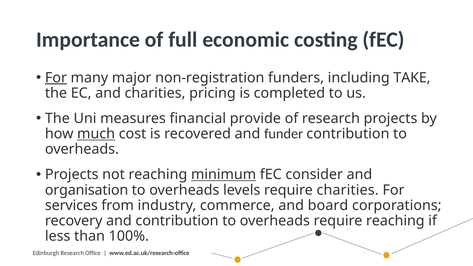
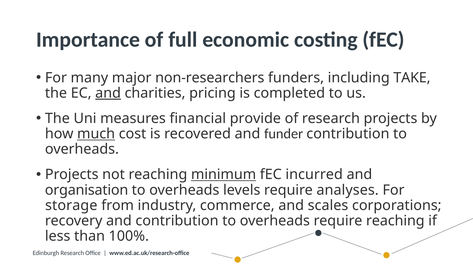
For underline: present -> none (56, 78)
non-registration: non-registration -> non-researchers (210, 78)
and underline: none -> present (108, 93)
consider: consider -> incurred (314, 175)
require charities: charities -> analyses (348, 190)
services: services -> storage (71, 205)
board: board -> scales (328, 205)
